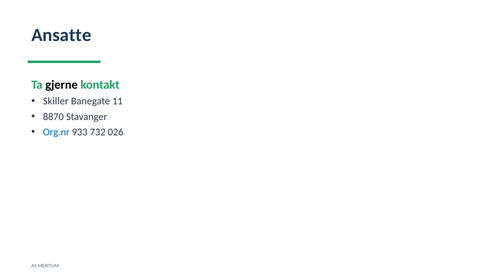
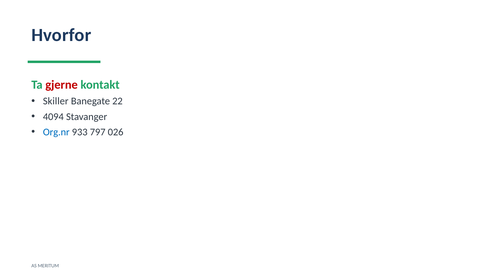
Ansatte: Ansatte -> Hvorfor (61, 35)
gjerne colour: black -> red (62, 85)
11: 11 -> 22 (117, 101)
8870: 8870 -> 4094 (53, 117)
732: 732 -> 797 (98, 132)
